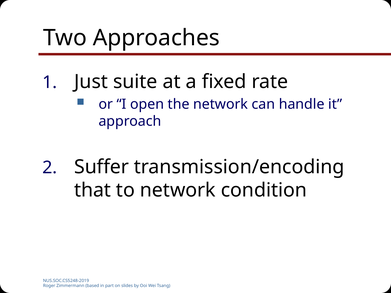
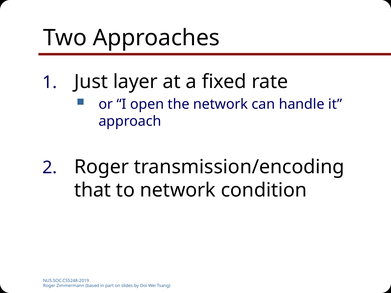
suite: suite -> layer (135, 82)
Suffer: Suffer -> Roger (101, 167)
